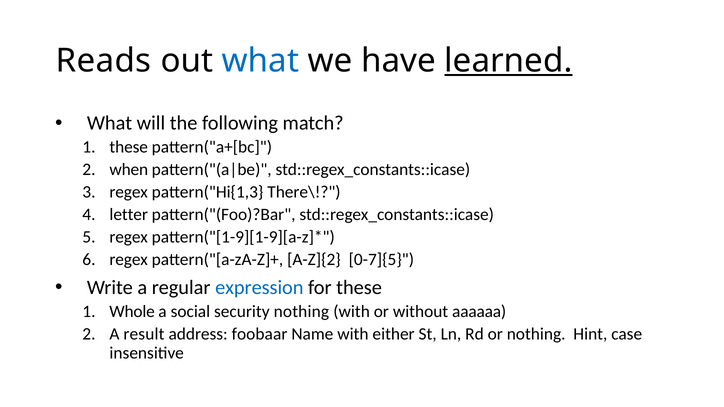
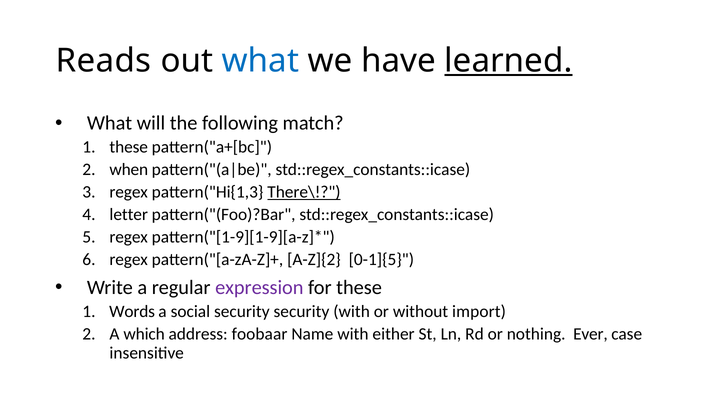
There\ underline: none -> present (304, 192)
0-7]{5: 0-7]{5 -> 0-1]{5 (381, 260)
expression colour: blue -> purple (259, 288)
Whole: Whole -> Words (132, 312)
security nothing: nothing -> security (301, 312)
aaaaaa: aaaaaa -> import (479, 312)
result: result -> which (144, 334)
Hint: Hint -> Ever (590, 334)
